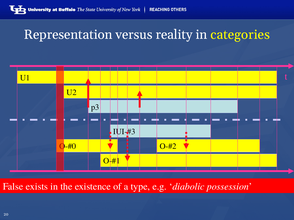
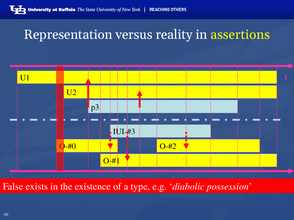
categories: categories -> assertions (240, 35)
